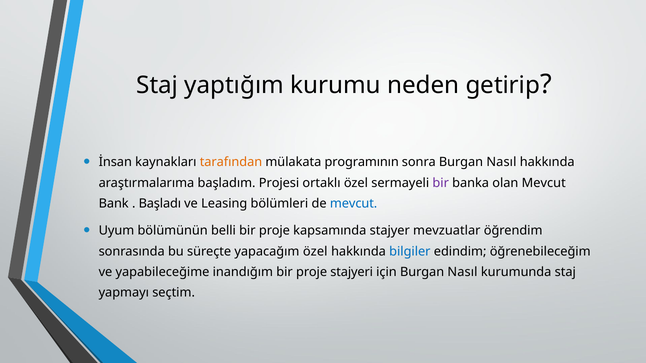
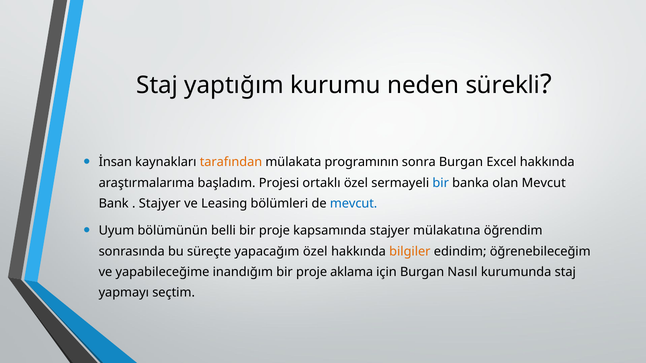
getirip: getirip -> sürekli (503, 86)
sonra Burgan Nasıl: Nasıl -> Excel (502, 162)
bir colour: purple -> blue (441, 183)
Başladı: Başladı -> Stajyer (160, 204)
mevzuatlar: mevzuatlar -> mülakatına (447, 231)
bilgiler colour: blue -> orange (410, 252)
stajyeri: stajyeri -> aklama (352, 272)
